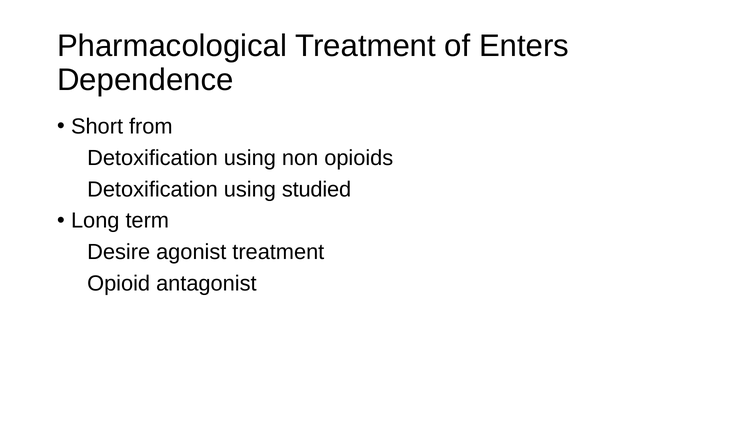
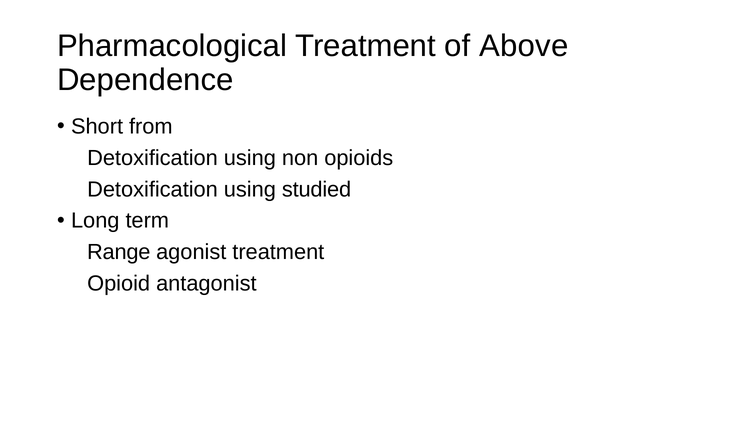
Enters: Enters -> Above (524, 46)
Desire: Desire -> Range (119, 252)
